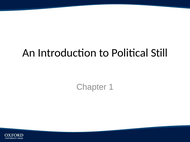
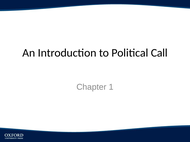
Still: Still -> Call (159, 53)
